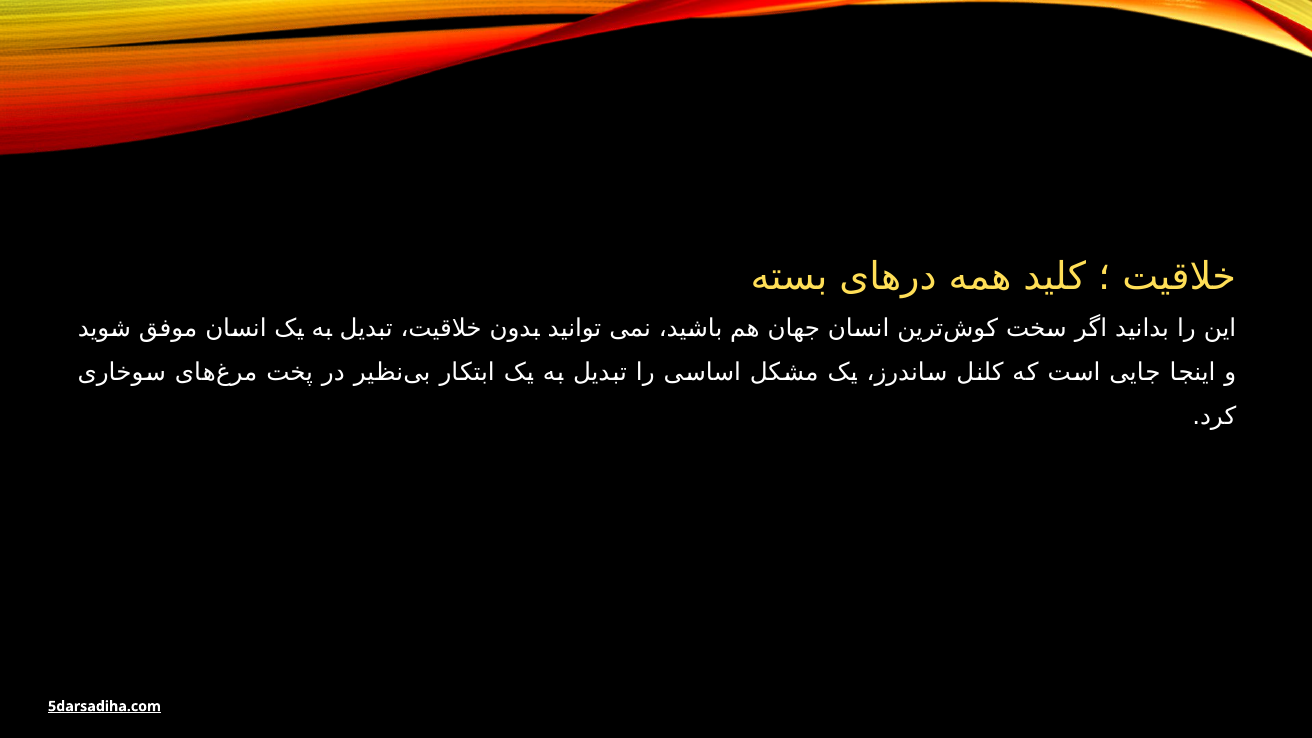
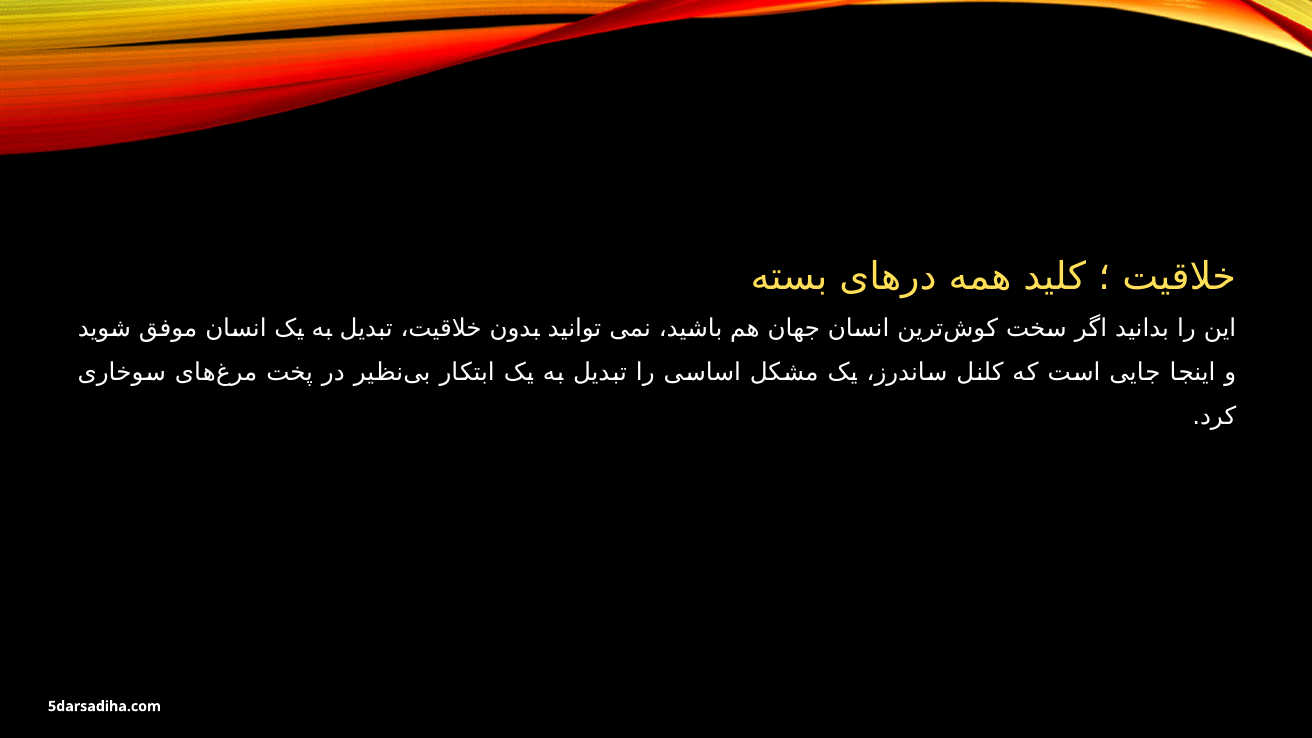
5darsadiha.com underline: present -> none (105, 706)
